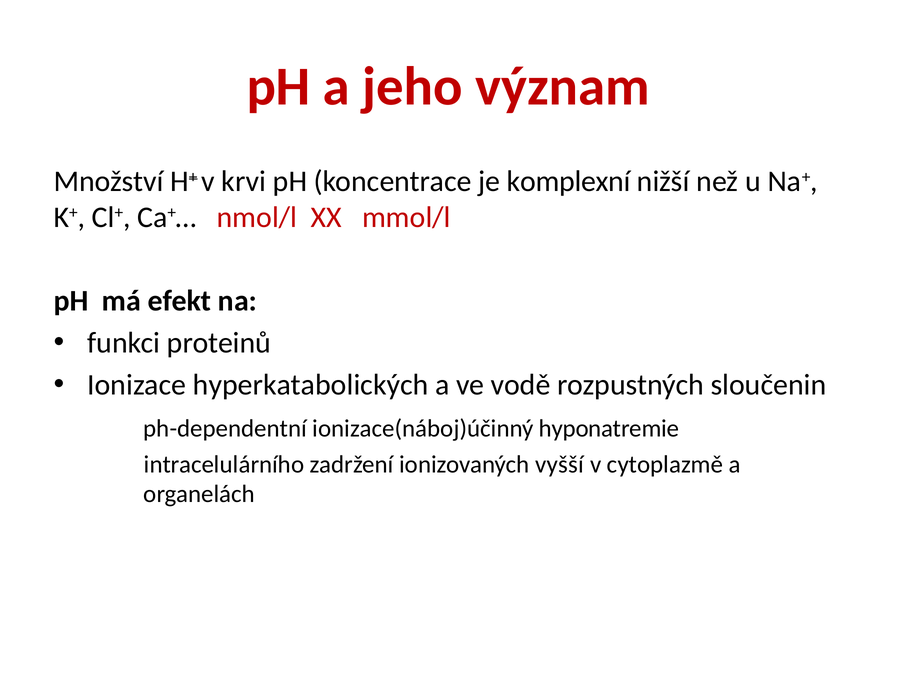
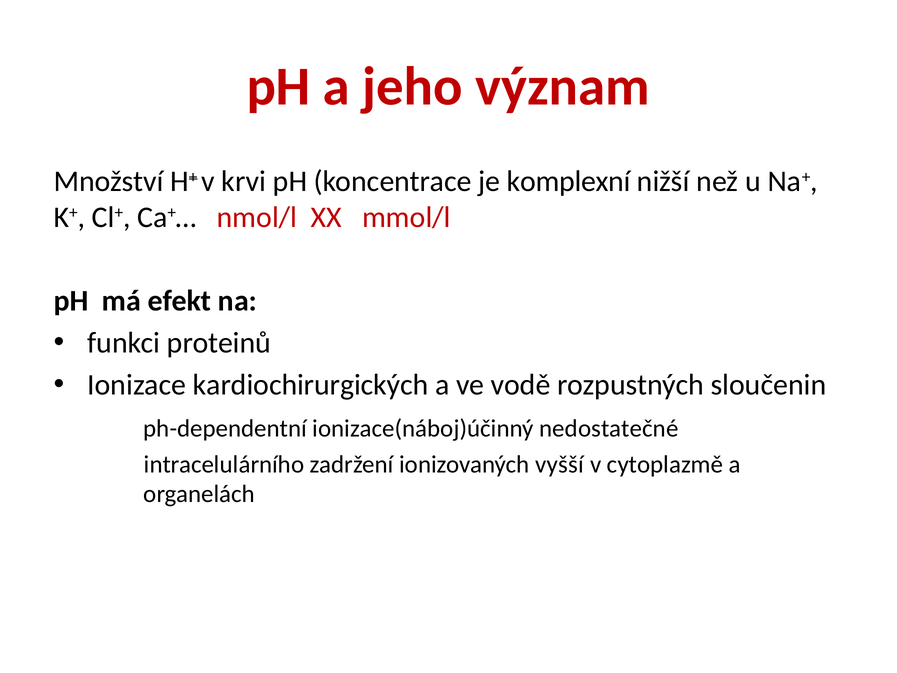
hyperkatabolických: hyperkatabolických -> kardiochirurgických (311, 385)
hyponatremie: hyponatremie -> nedostatečné (609, 428)
